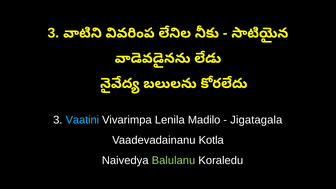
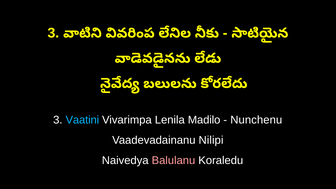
Jigatagala: Jigatagala -> Nunchenu (256, 120)
Kotla: Kotla -> Nilipi (211, 140)
Balulanu colour: light green -> pink (173, 160)
